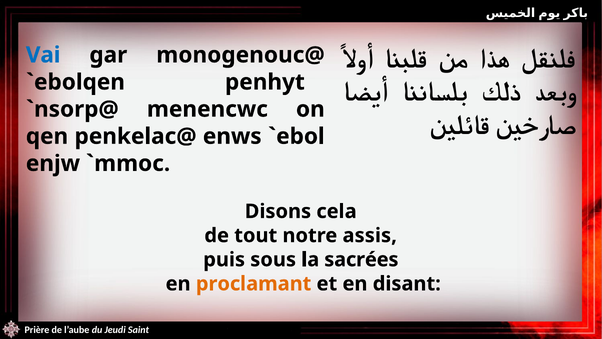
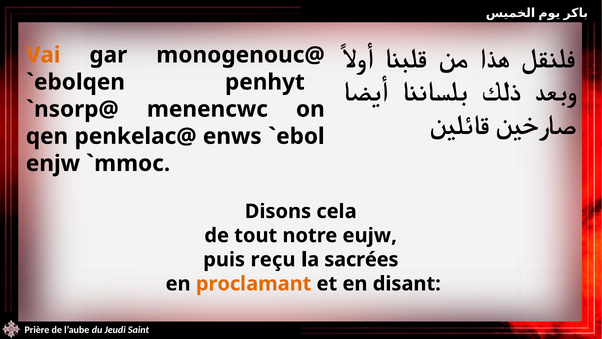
Vai colour: blue -> orange (43, 55)
assis: assis -> eujw (370, 235)
sous: sous -> reçu (273, 259)
